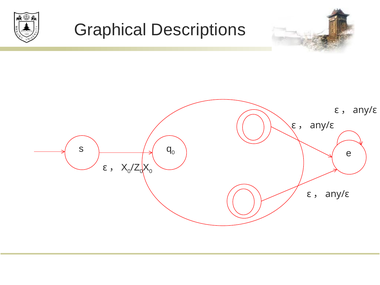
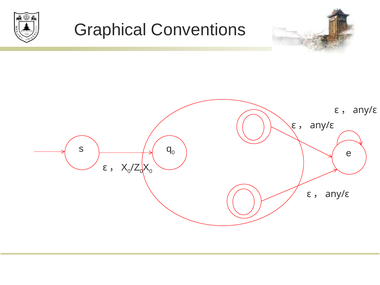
Descriptions: Descriptions -> Conventions (198, 30)
